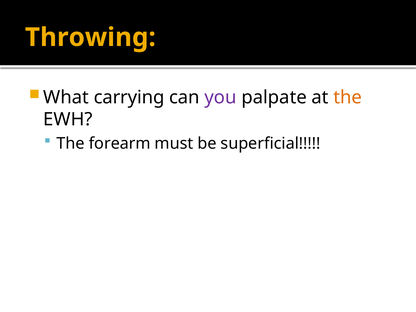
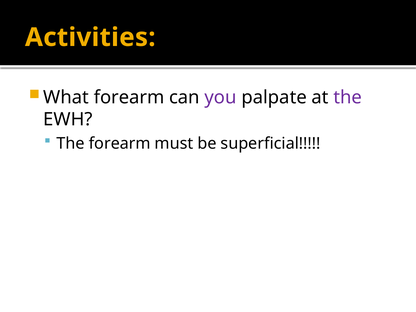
Throwing: Throwing -> Activities (90, 37)
What carrying: carrying -> forearm (129, 97)
the colour: orange -> purple (348, 97)
